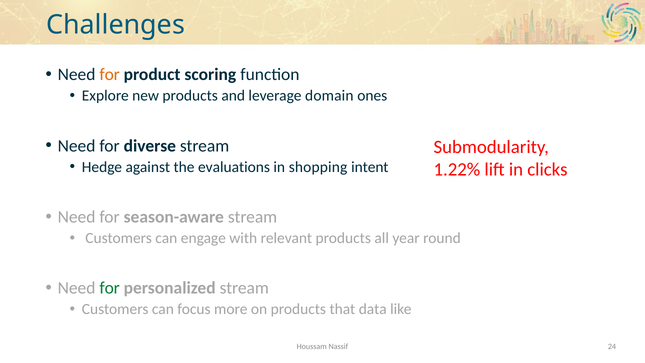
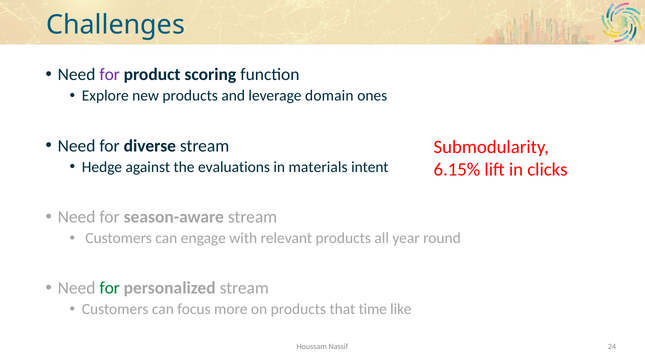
for colour: orange -> purple (110, 74)
shopping: shopping -> materials (318, 167)
1.22%: 1.22% -> 6.15% (457, 170)
data: data -> time (373, 309)
